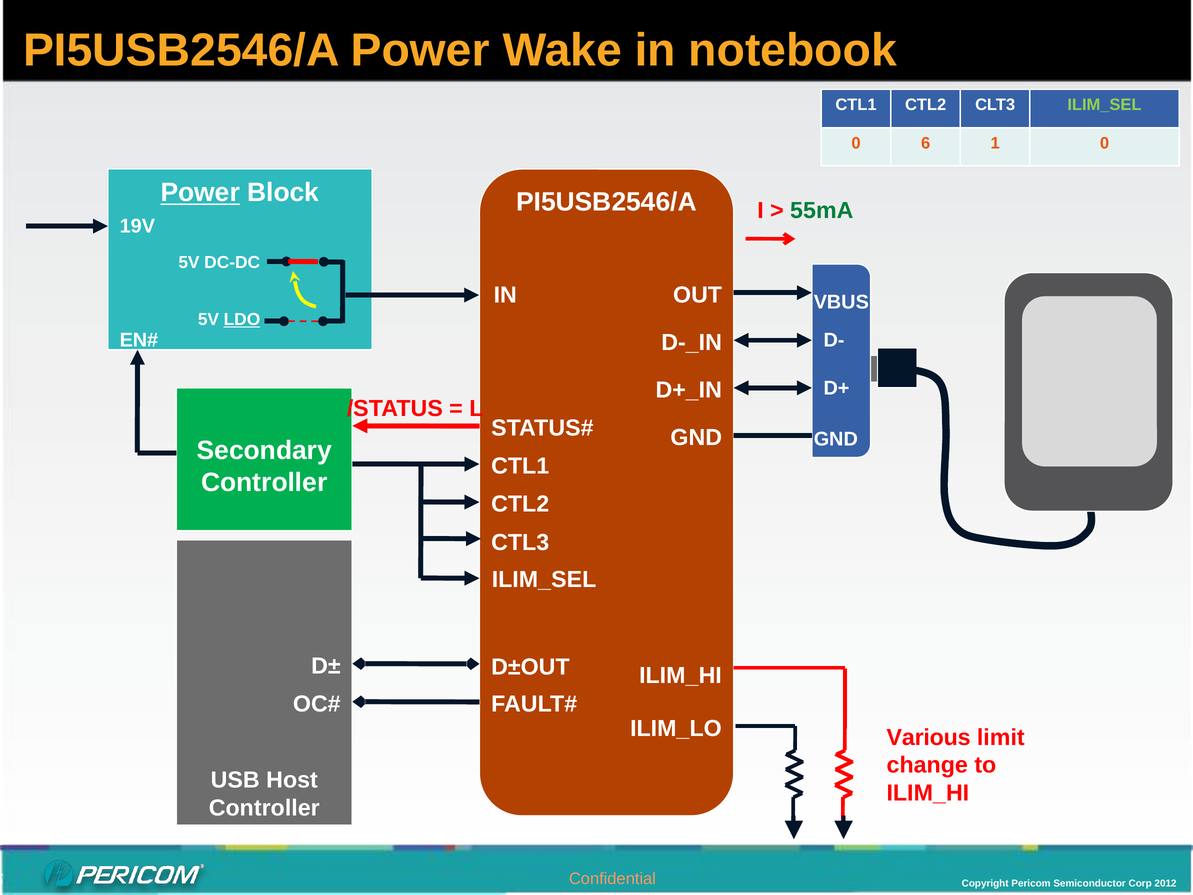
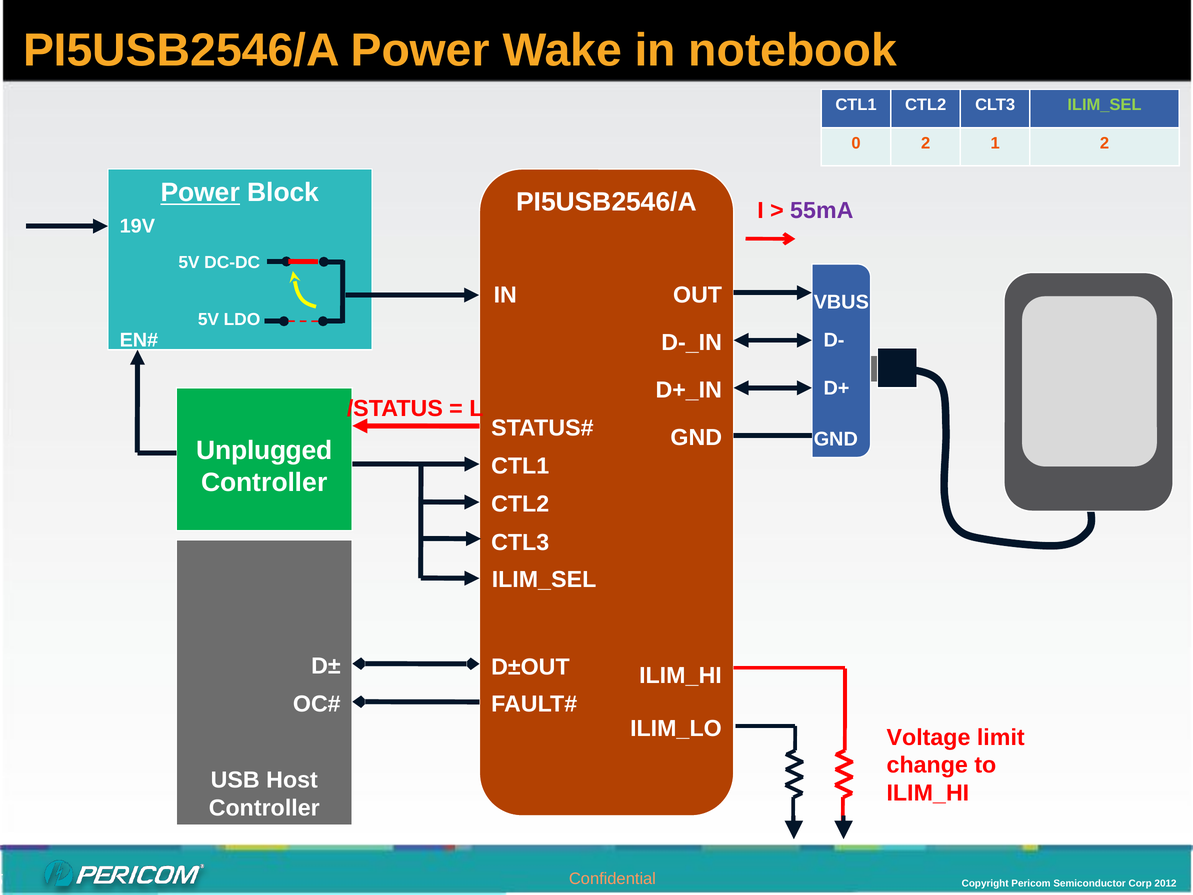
0 6: 6 -> 2 (926, 143)
1 0: 0 -> 2 (1105, 143)
55mA colour: green -> purple (822, 210)
LDO underline: present -> none (242, 320)
Secondary: Secondary -> Unplugged (264, 451)
Various: Various -> Voltage (929, 737)
